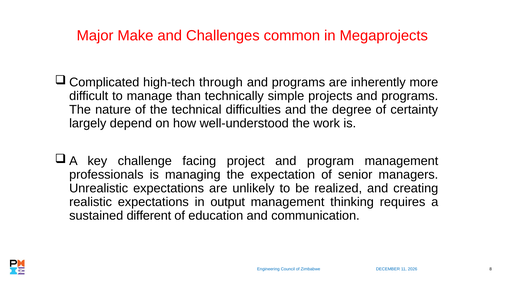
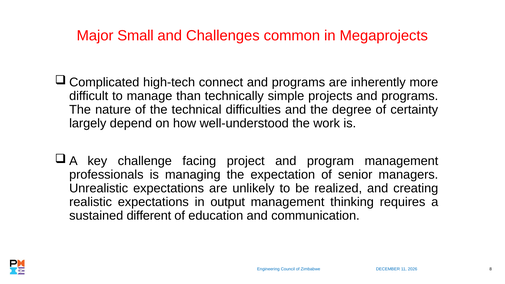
Make: Make -> Small (136, 36)
through: through -> connect (221, 82)
